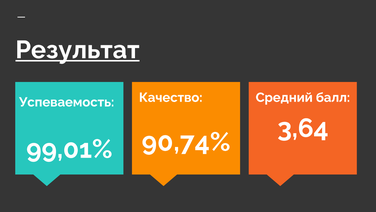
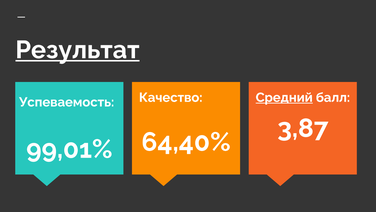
Средний underline: none -> present (284, 97)
3,64: 3,64 -> 3,87 (303, 128)
90,74%: 90,74% -> 64,40% (186, 142)
